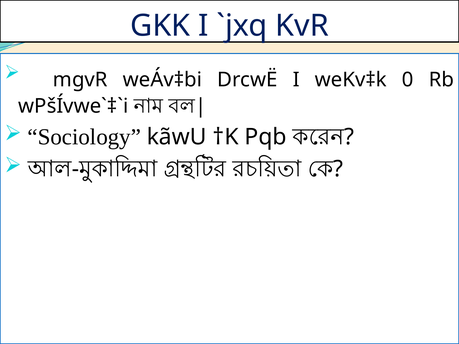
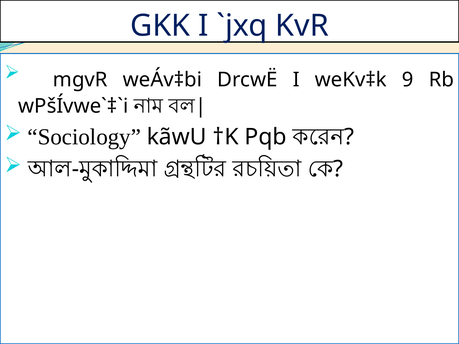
0: 0 -> 9 (408, 80)
